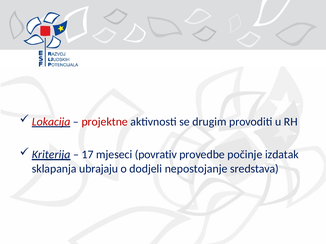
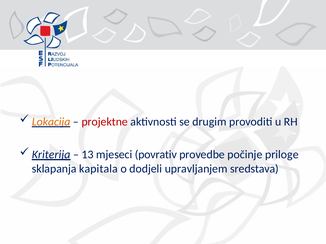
Lokacija colour: red -> orange (51, 122)
17: 17 -> 13 (88, 155)
izdatak: izdatak -> priloge (282, 155)
ubrajaju: ubrajaju -> kapitala (99, 169)
nepostojanje: nepostojanje -> upravljanjem (196, 169)
